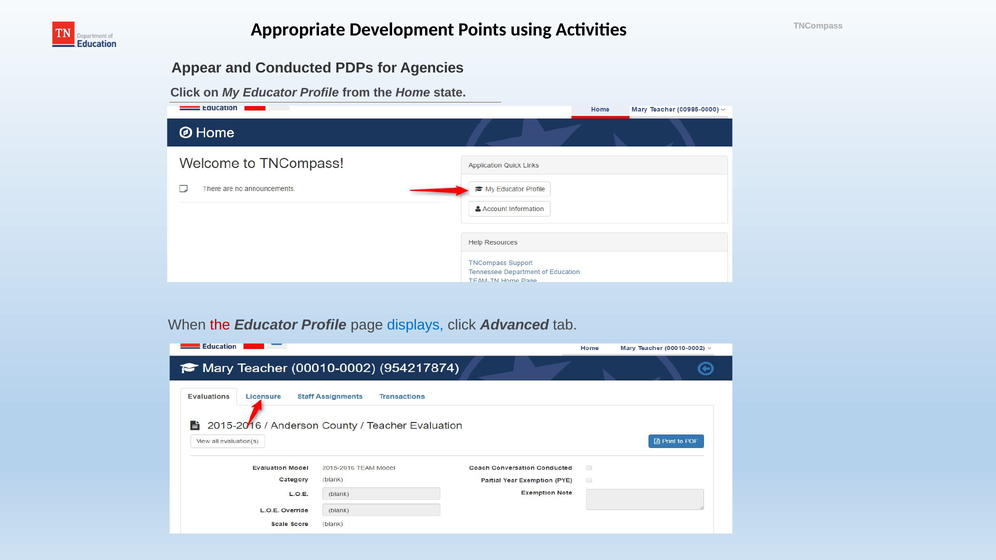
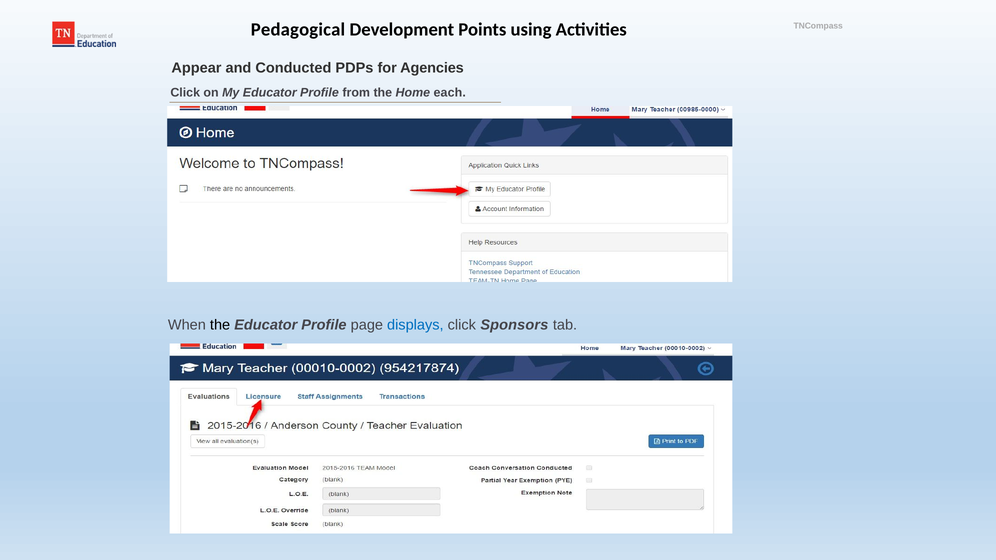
Appropriate: Appropriate -> Pedagogical (298, 30)
state: state -> each (450, 93)
the colour: red -> black (220, 325)
Advanced: Advanced -> Sponsors (514, 325)
